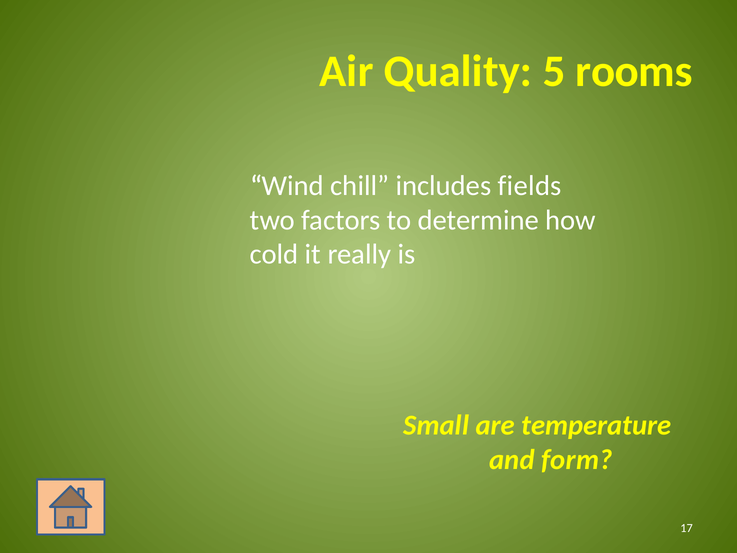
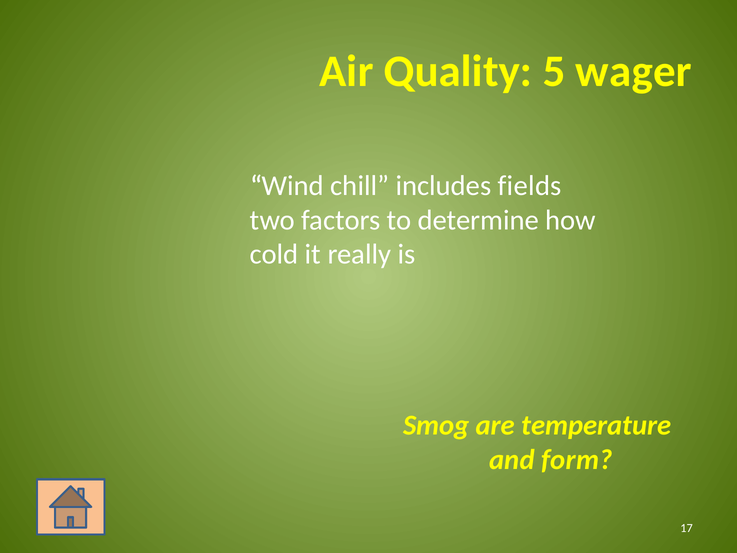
rooms: rooms -> wager (634, 71)
Small: Small -> Smog (436, 425)
